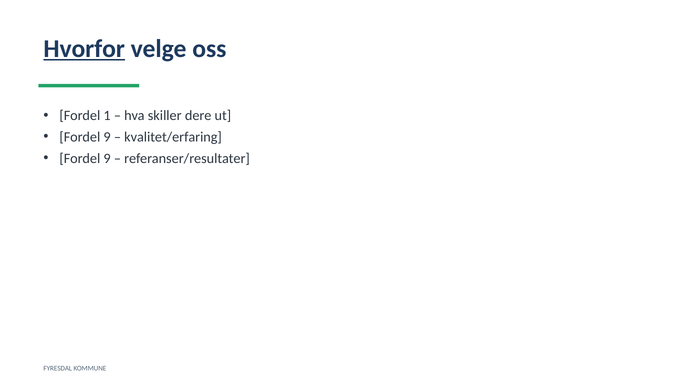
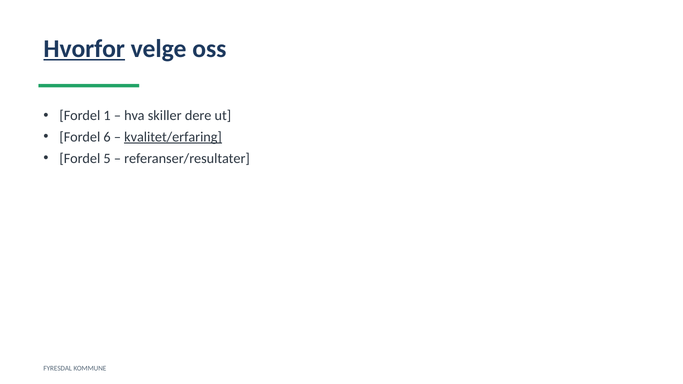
9: 9 -> 6 (107, 137)
kvalitet/erfaring underline: none -> present (173, 137)
9: 9 -> 5 (107, 158)
